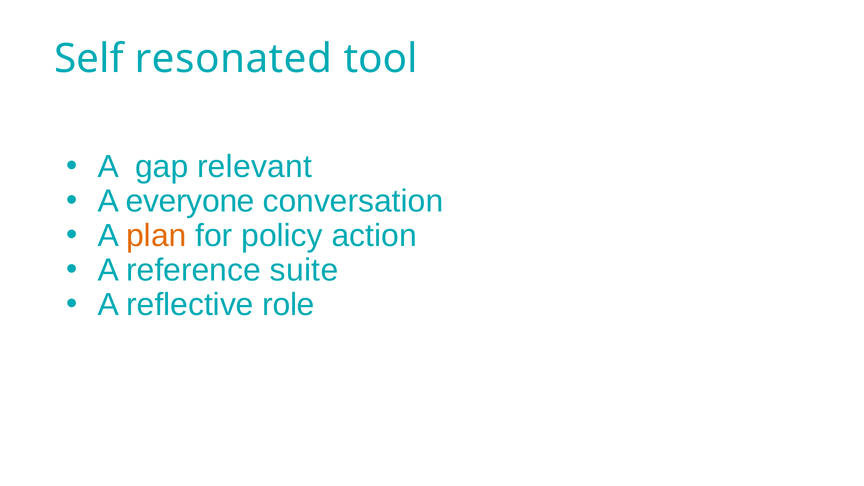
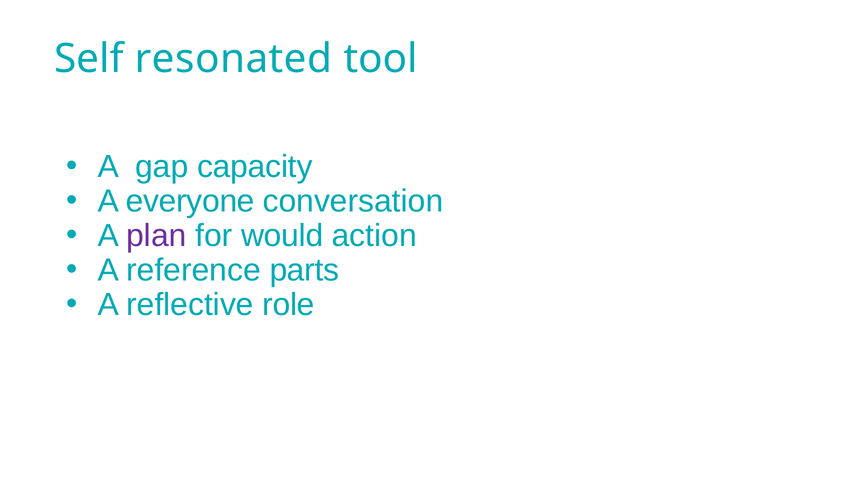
relevant: relevant -> capacity (255, 167)
plan colour: orange -> purple (156, 236)
policy: policy -> would (282, 236)
suite: suite -> parts (304, 270)
